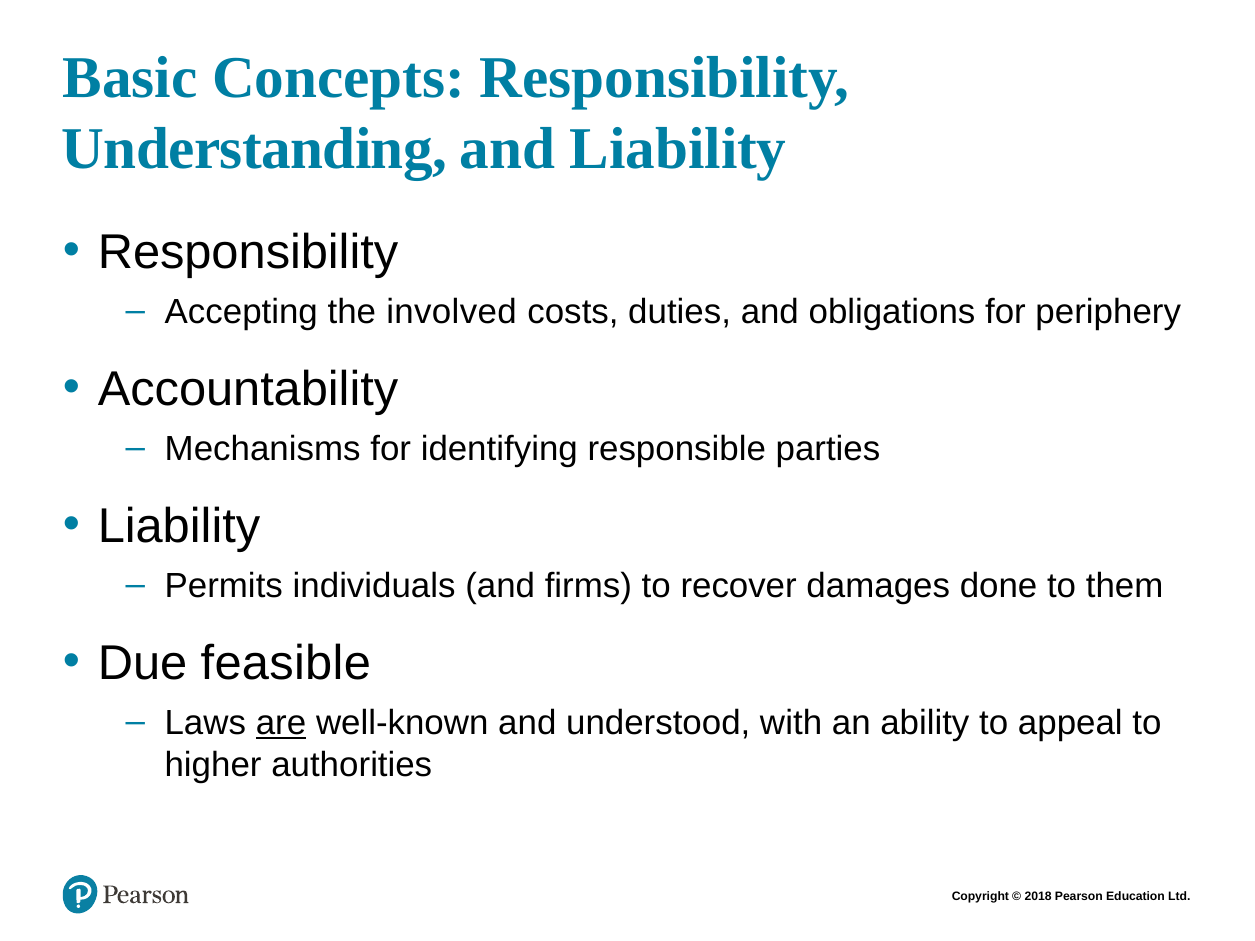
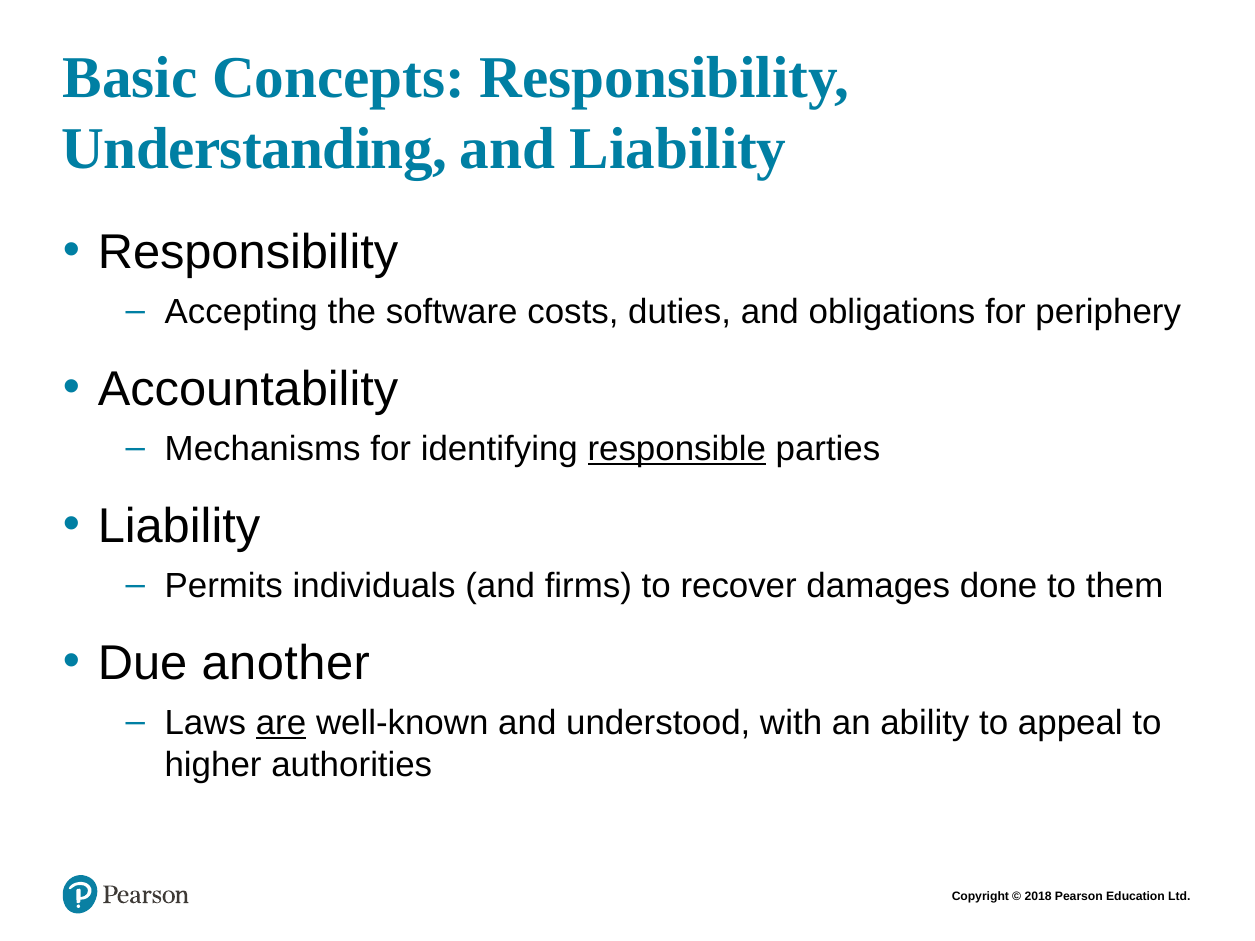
involved: involved -> software (452, 312)
responsible underline: none -> present (677, 449)
feasible: feasible -> another (286, 664)
